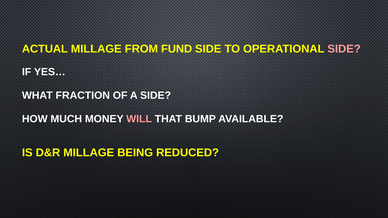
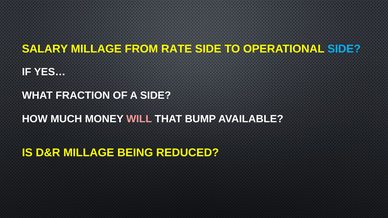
ACTUAL: ACTUAL -> SALARY (45, 49)
FUND: FUND -> RATE (177, 49)
SIDE colour: pink -> light blue (344, 49)
